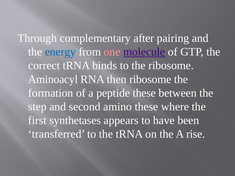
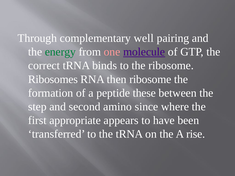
after: after -> well (144, 38)
energy colour: blue -> green (60, 52)
Aminoacyl: Aminoacyl -> Ribosomes (53, 79)
amino these: these -> since (146, 107)
synthetases: synthetases -> appropriate (75, 121)
